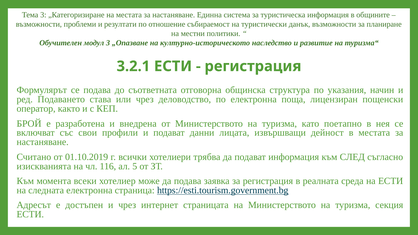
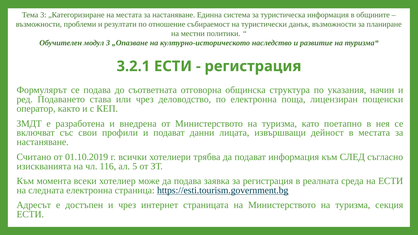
БРОЙ: БРОЙ -> ЗМДТ (29, 124)
